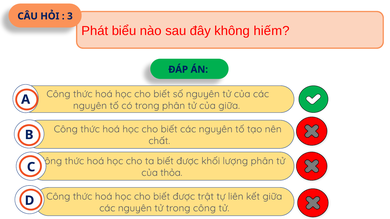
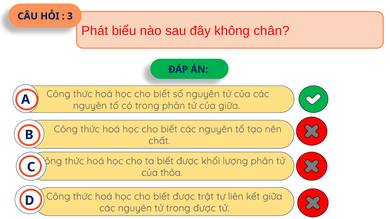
hiếm: hiếm -> chân (272, 31)
trong công: công -> được (204, 208)
